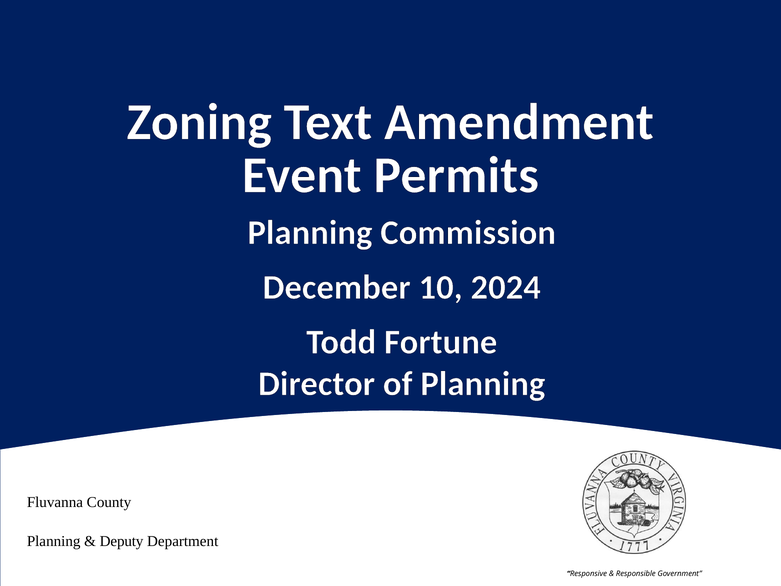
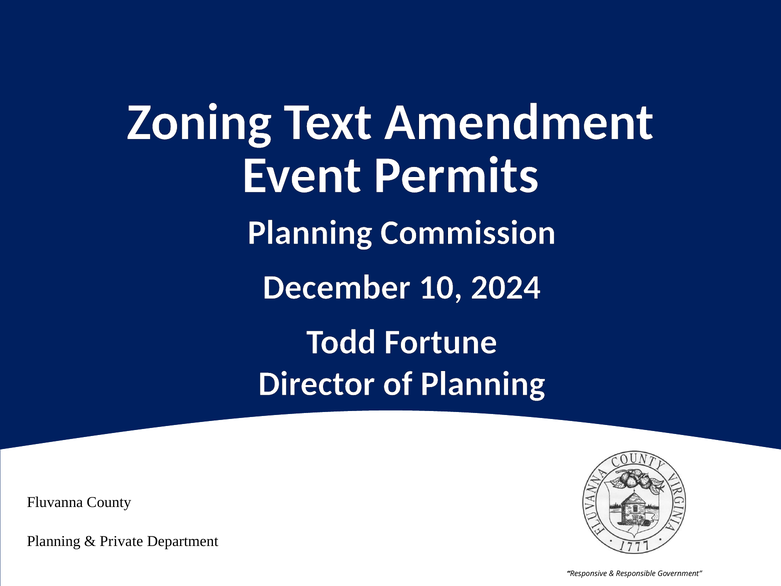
Deputy: Deputy -> Private (121, 541)
